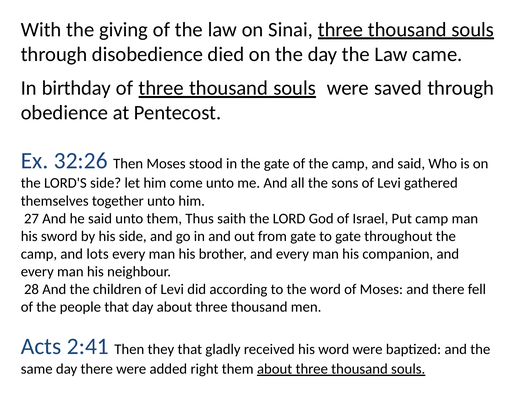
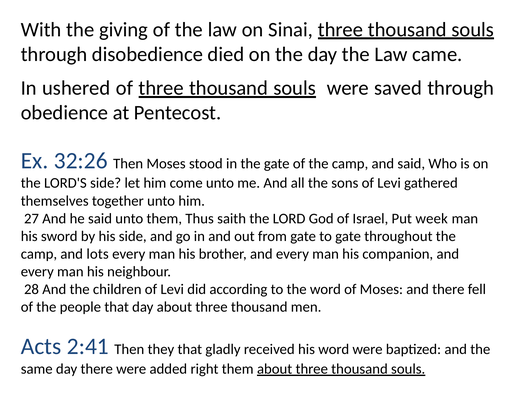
birthday: birthday -> ushered (76, 88)
Put camp: camp -> week (432, 218)
